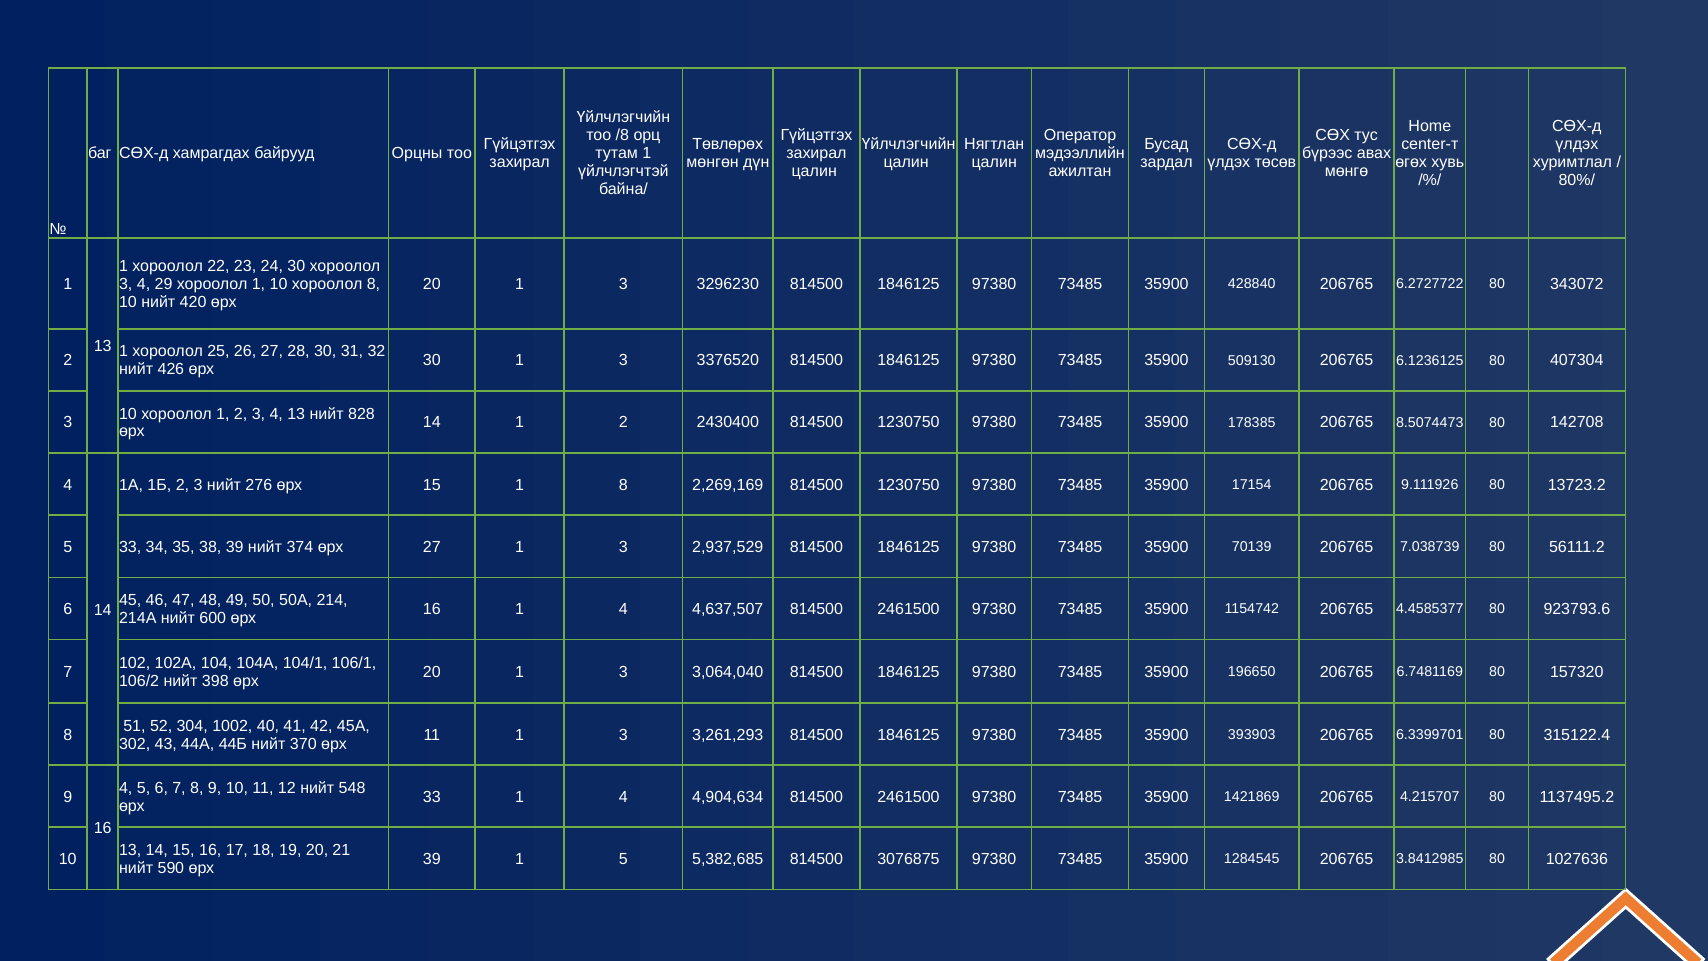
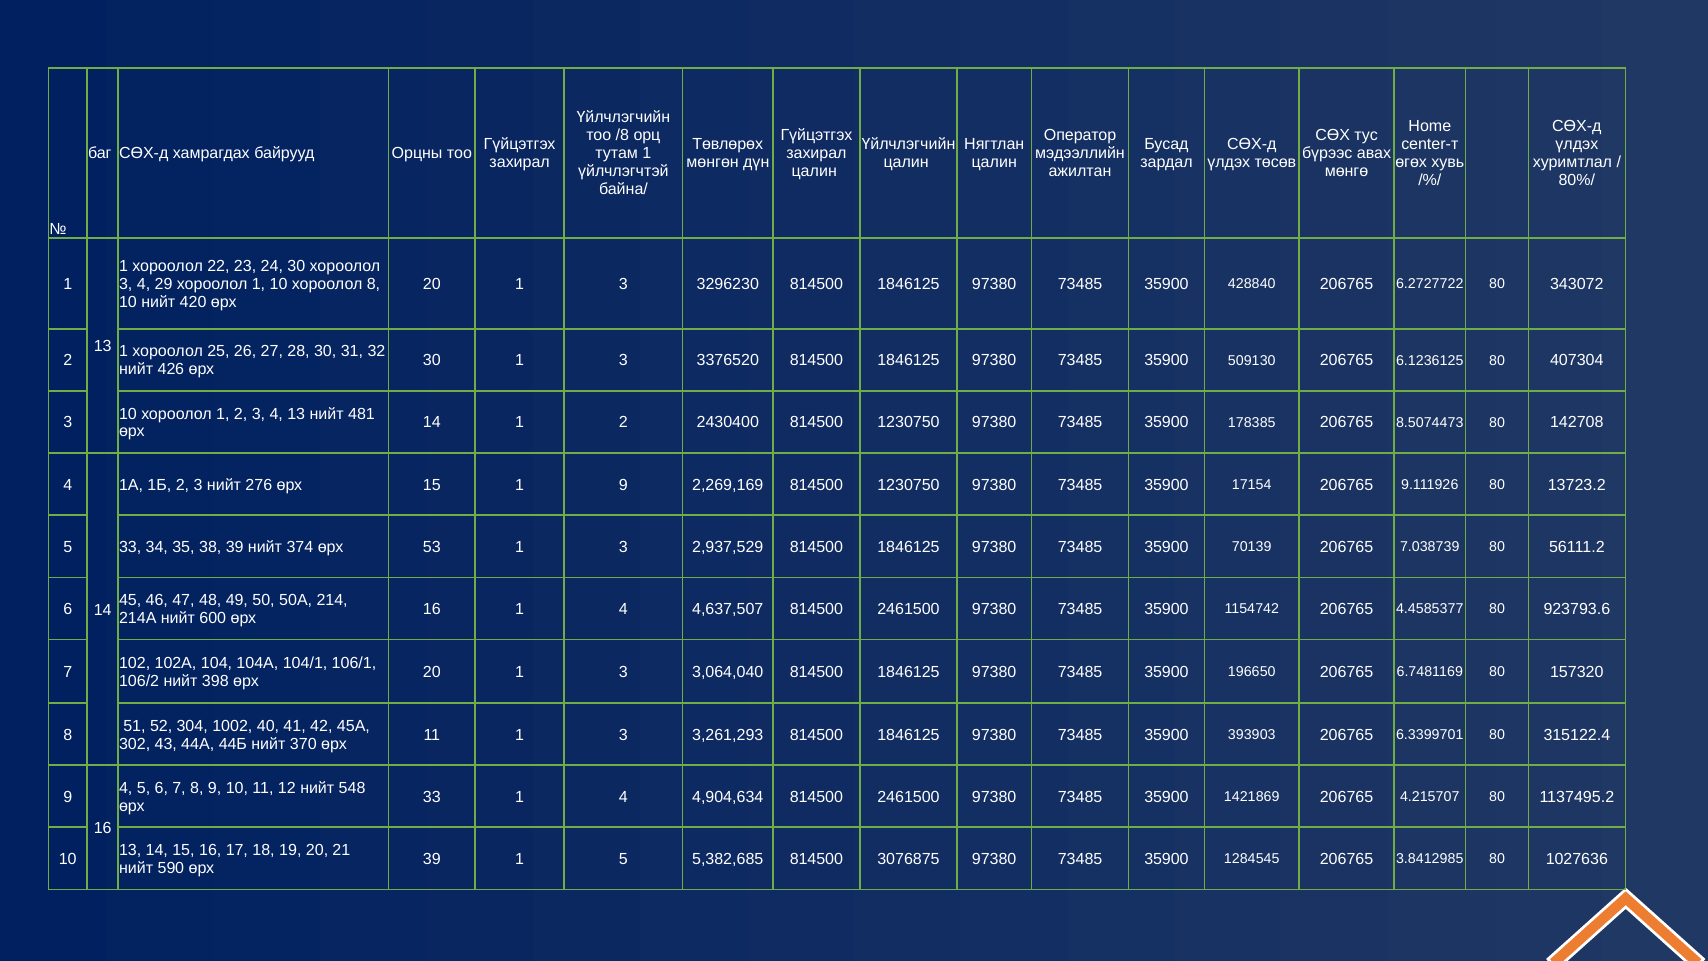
828: 828 -> 481 (361, 414)
1 8: 8 -> 9 (623, 485)
өрх 27: 27 -> 53 (432, 547)
